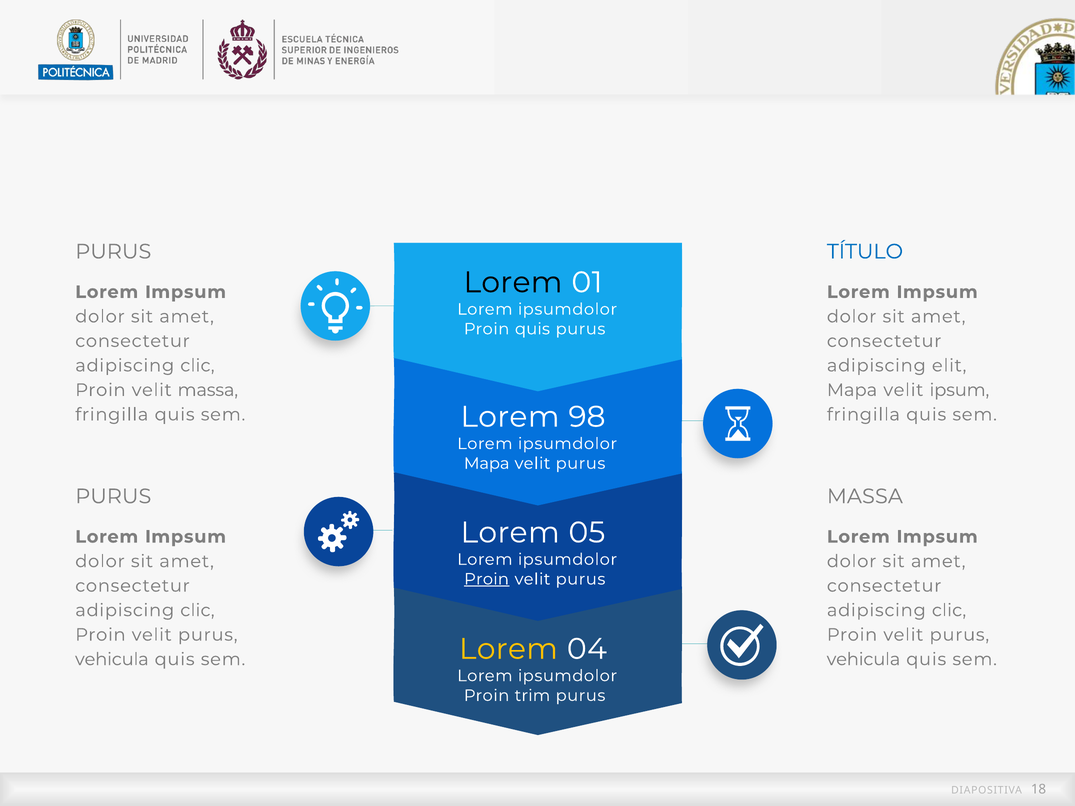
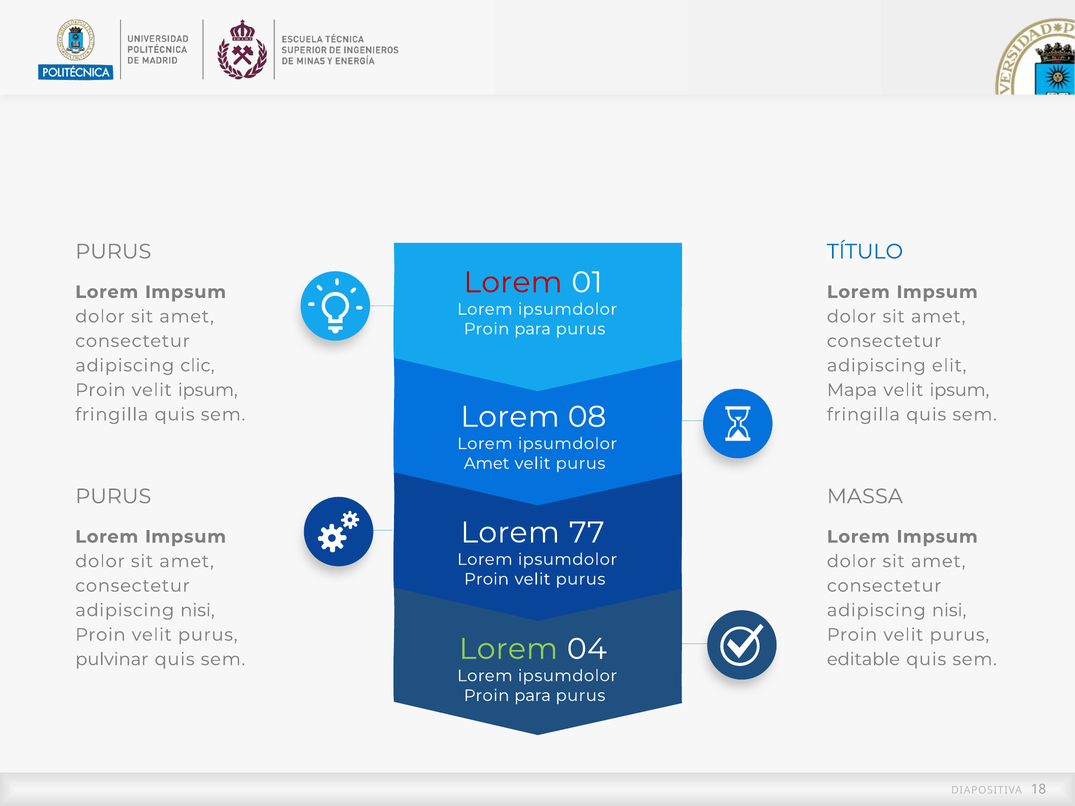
Lorem colour: black -> red (513, 283)
quis: quis -> para (533, 329)
Proin velit massa: massa -> ipsum (208, 390)
98: 98 -> 08 (587, 417)
Mapa: Mapa -> Amet (487, 464)
05: 05 -> 77 (587, 533)
Proin underline: present -> none (487, 579)
clic: clic -> nisi (197, 610)
clic: clic -> nisi (949, 610)
Lorem colour: yellow -> light green (508, 649)
vehicula: vehicula -> pulvinar (112, 659)
vehicula: vehicula -> editable (863, 659)
trim: trim -> para (533, 696)
